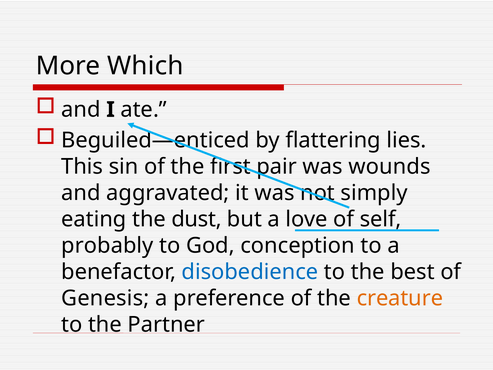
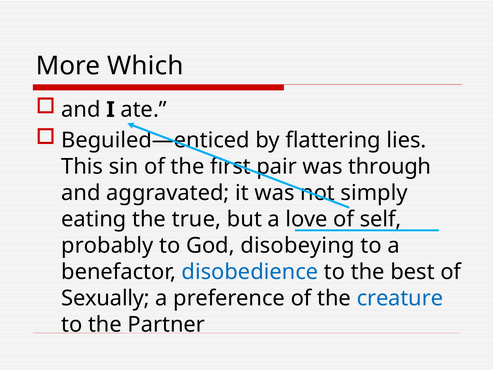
wounds: wounds -> through (390, 167)
dust: dust -> true (196, 219)
conception: conception -> disobeying (297, 245)
Genesis: Genesis -> Sexually (105, 298)
creature colour: orange -> blue (400, 298)
